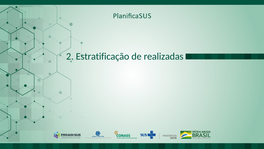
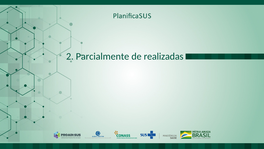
Estratificação: Estratificação -> Parcialmente (102, 56)
